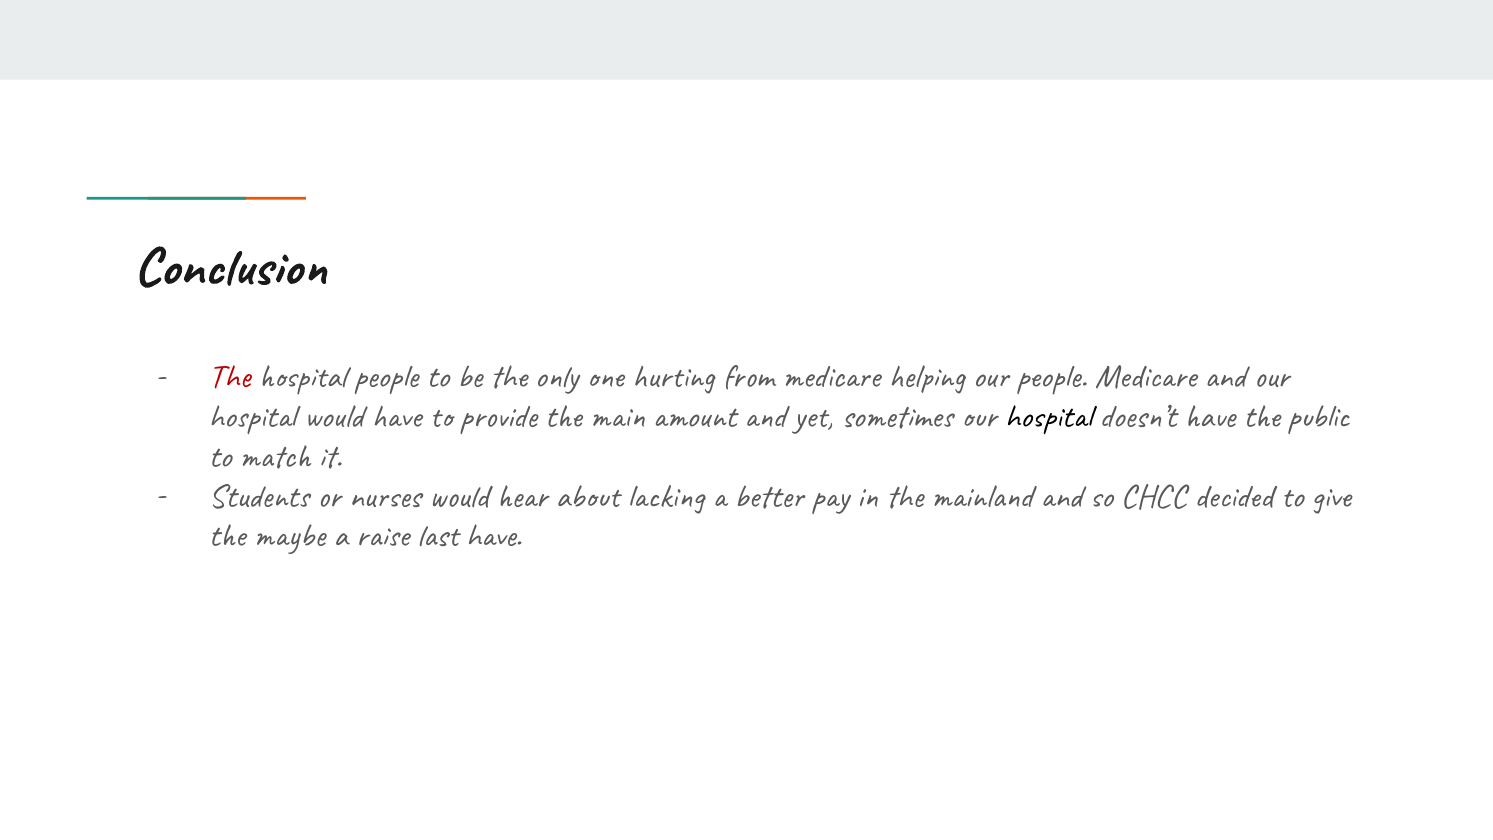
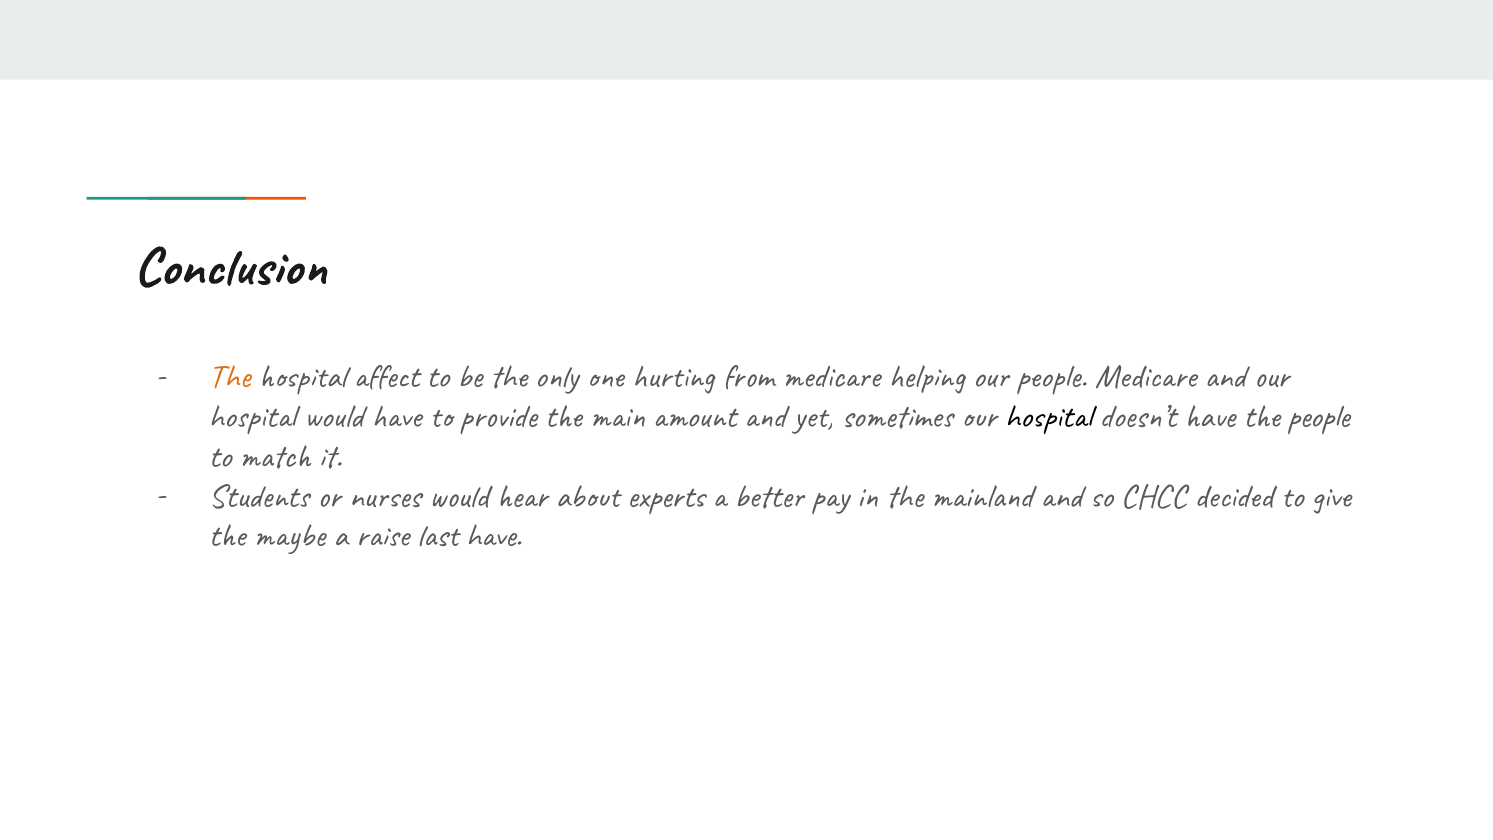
The colour: red -> orange (229, 377)
hospital people: people -> affect (386, 377)
the public: public -> people (1318, 416)
lacking: lacking -> experts (666, 496)
